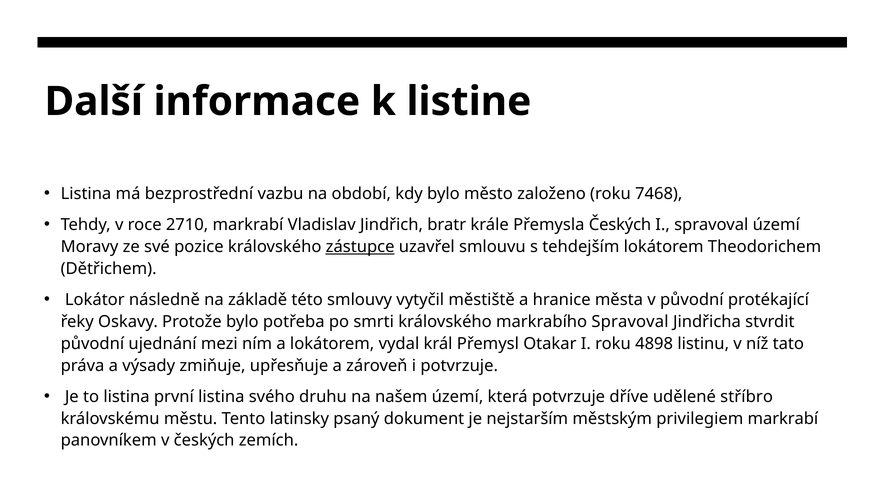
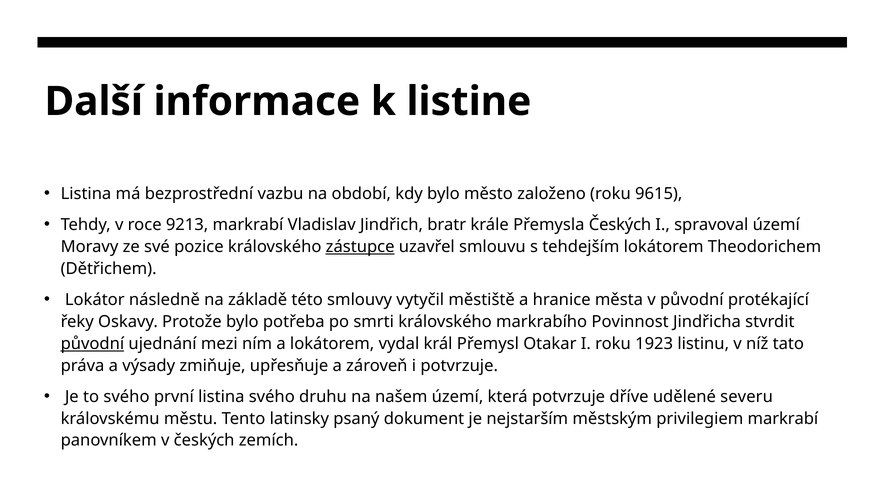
7468: 7468 -> 9615 (659, 194)
2710: 2710 -> 9213 (187, 225)
markrabího Spravoval: Spravoval -> Povinnost (630, 322)
původní underline: none -> present (92, 343)
4898: 4898 -> 1923 (654, 343)
to listina: listina -> svého (126, 397)
stříbro: stříbro -> severu (747, 397)
